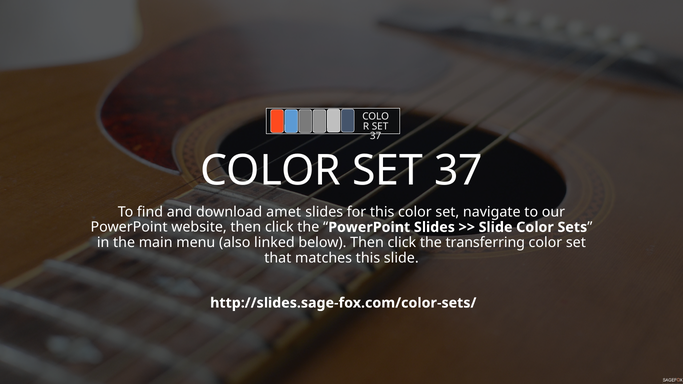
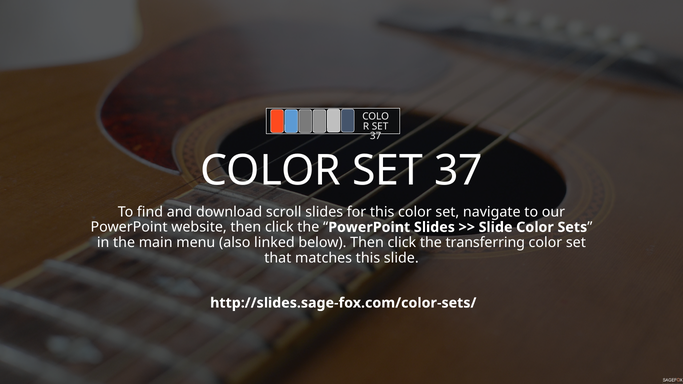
amet: amet -> scroll (284, 212)
